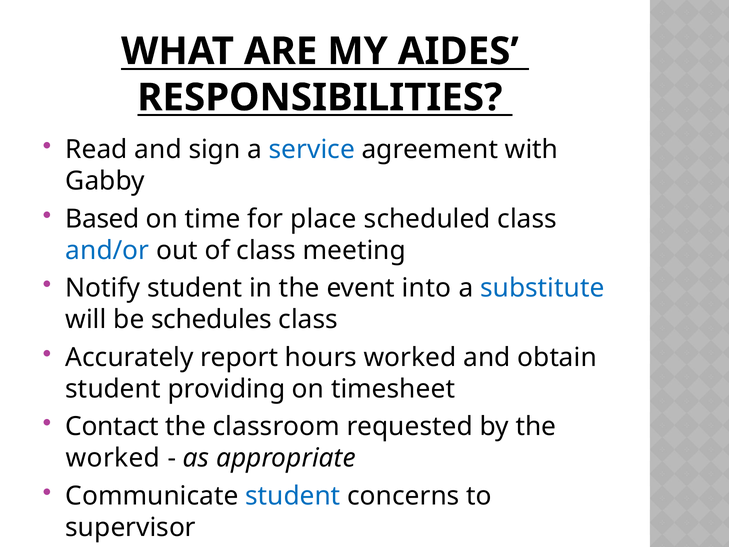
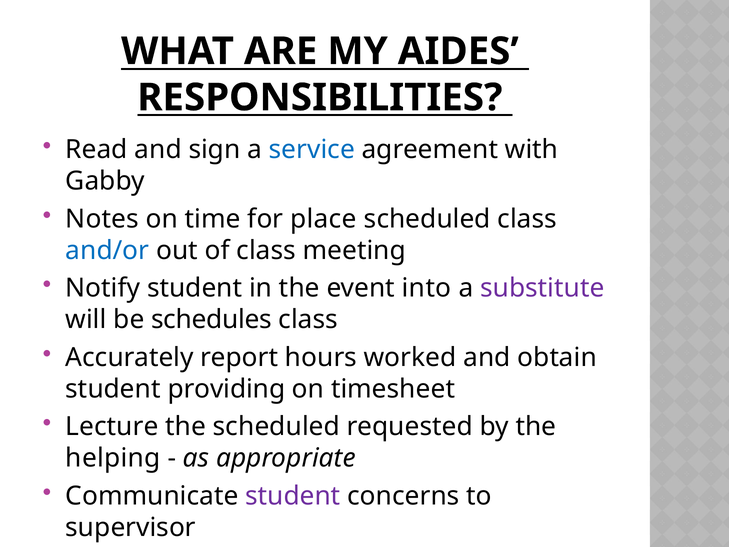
Based: Based -> Notes (102, 219)
substitute colour: blue -> purple (542, 288)
Contact: Contact -> Lecture (112, 426)
the classroom: classroom -> scheduled (276, 426)
worked: worked -> helping (113, 458)
student colour: blue -> purple (293, 496)
